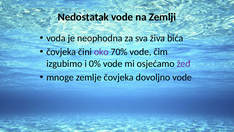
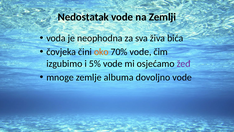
oko colour: purple -> orange (101, 52)
0%: 0% -> 5% (95, 63)
zemlje čovjeka: čovjeka -> albuma (119, 77)
